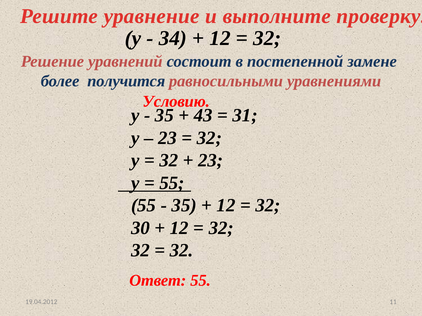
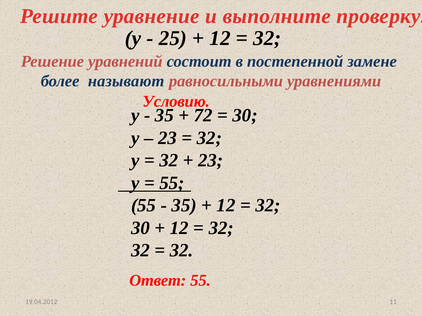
34: 34 -> 25 (173, 38)
получится: получится -> называют (126, 81)
43: 43 -> 72 (203, 116)
31: 31 -> 30 (245, 116)
